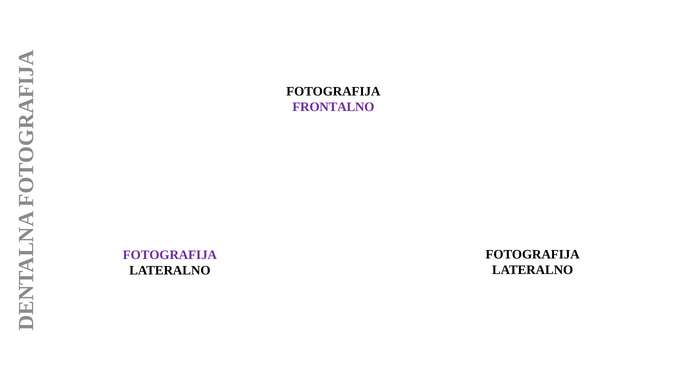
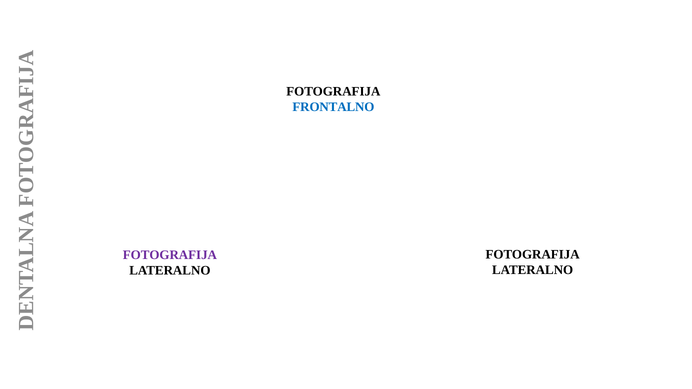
FRONTALNO colour: purple -> blue (333, 107)
